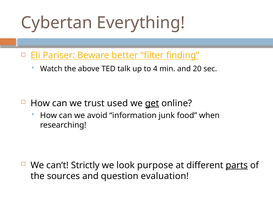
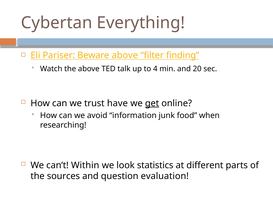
Beware better: better -> above (125, 55)
used: used -> have (117, 103)
Strictly: Strictly -> Within (85, 165)
purpose: purpose -> statistics (155, 165)
parts underline: present -> none (237, 165)
